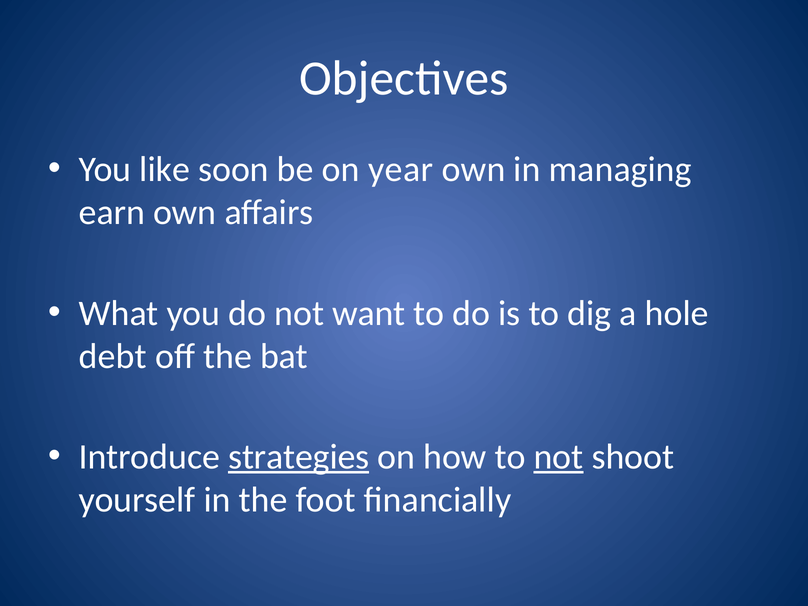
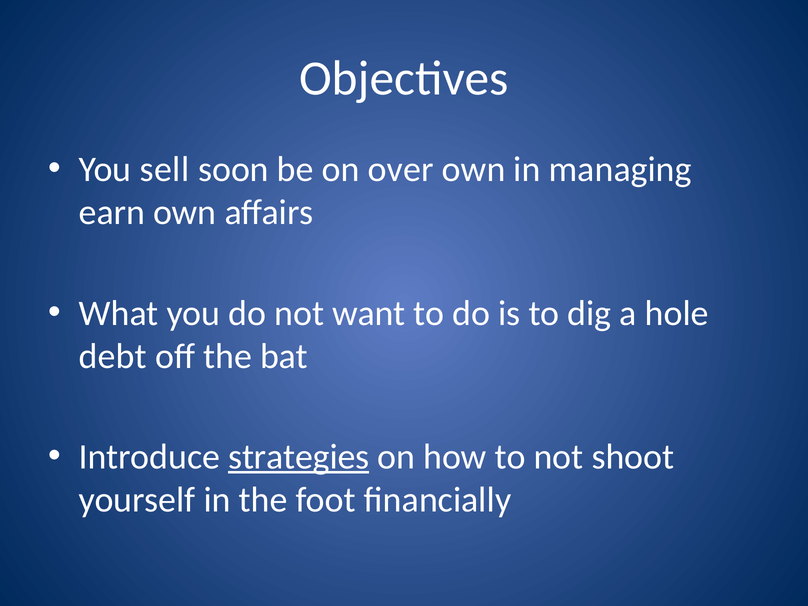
like: like -> sell (165, 170)
year: year -> over (401, 170)
not underline: present -> none (558, 457)
